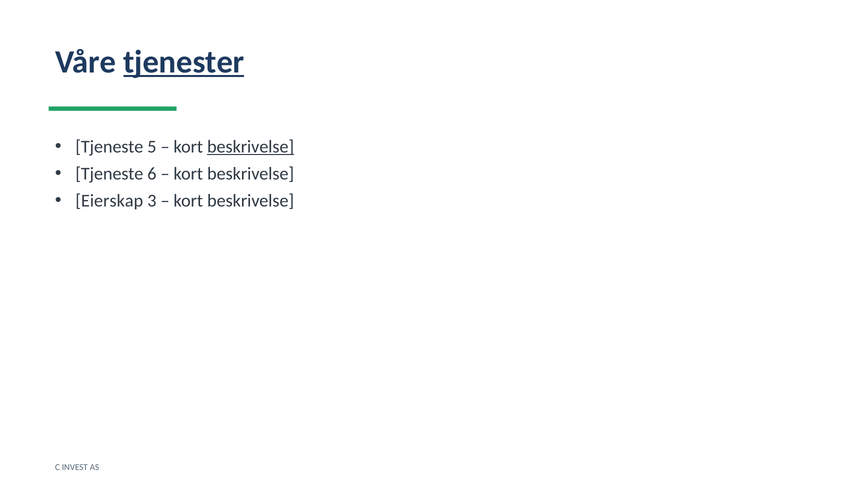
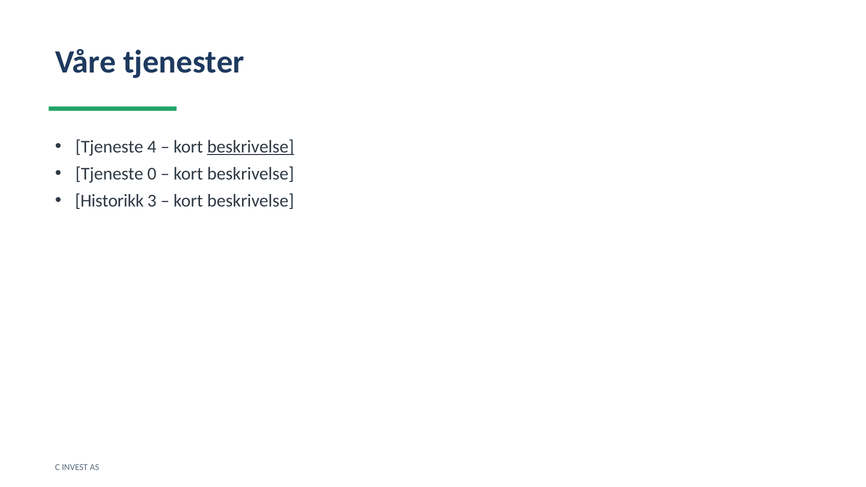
tjenester underline: present -> none (184, 62)
5: 5 -> 4 (152, 147)
6: 6 -> 0 (152, 174)
Eierskap: Eierskap -> Historikk (109, 201)
